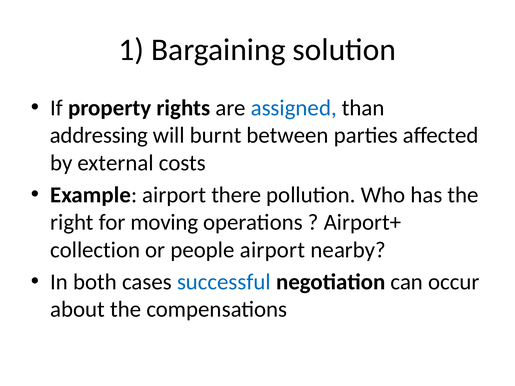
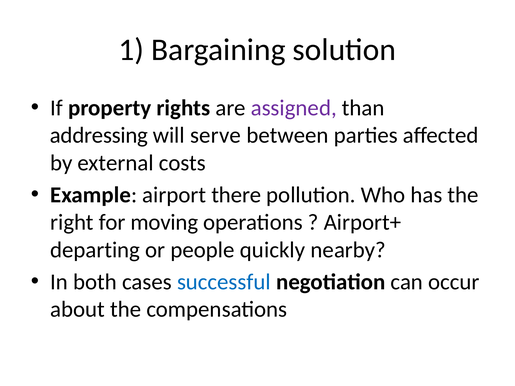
assigned colour: blue -> purple (294, 108)
burnt: burnt -> serve (216, 136)
collection: collection -> departing (95, 250)
people airport: airport -> quickly (273, 250)
